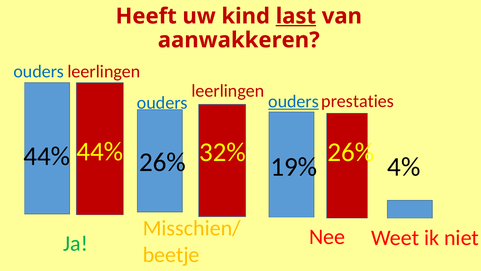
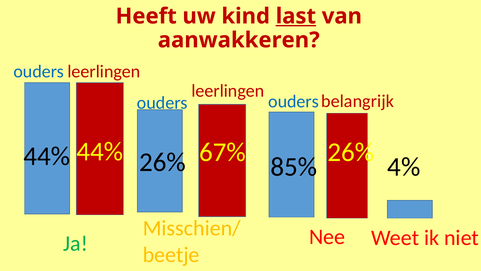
prestaties: prestaties -> belangrijk (358, 101)
ouders underline: present -> none (294, 101)
32%: 32% -> 67% (223, 152)
19%: 19% -> 85% (294, 167)
